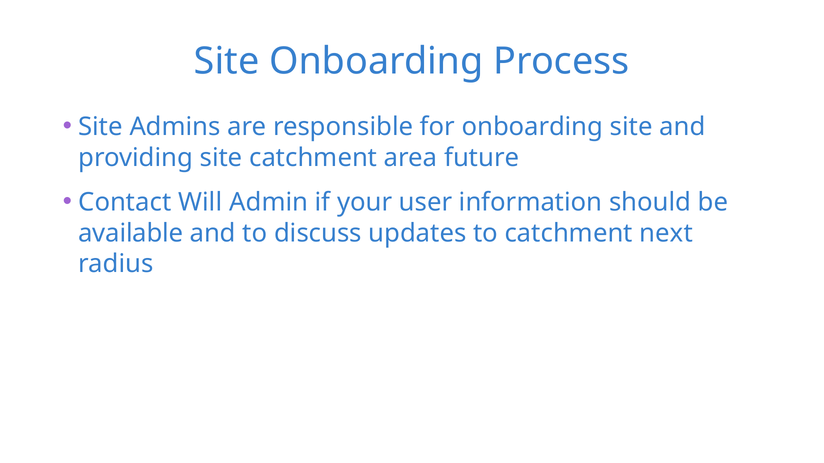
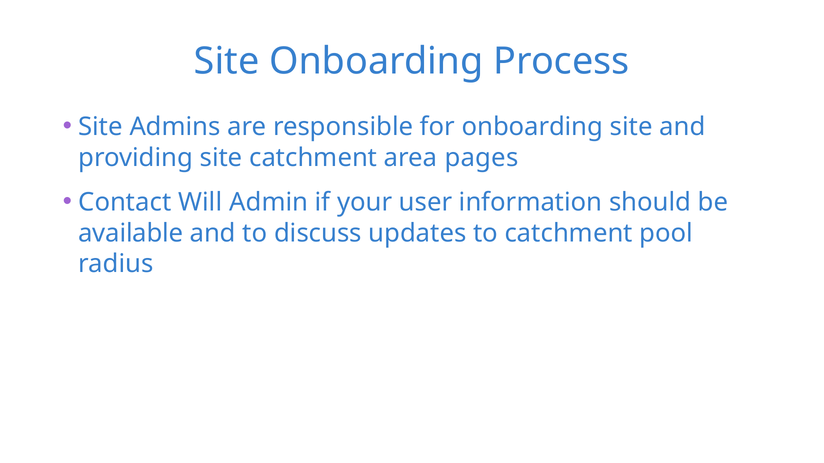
future: future -> pages (482, 158)
next: next -> pool (666, 233)
